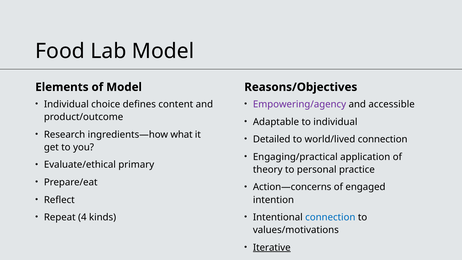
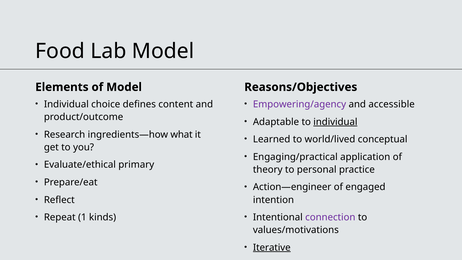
individual underline: none -> present (335, 122)
Detailed: Detailed -> Learned (272, 139)
world/lived connection: connection -> conceptual (383, 139)
Action—concerns: Action—concerns -> Action—engineer (292, 187)
4: 4 -> 1 (82, 217)
connection colour: blue -> purple (330, 217)
